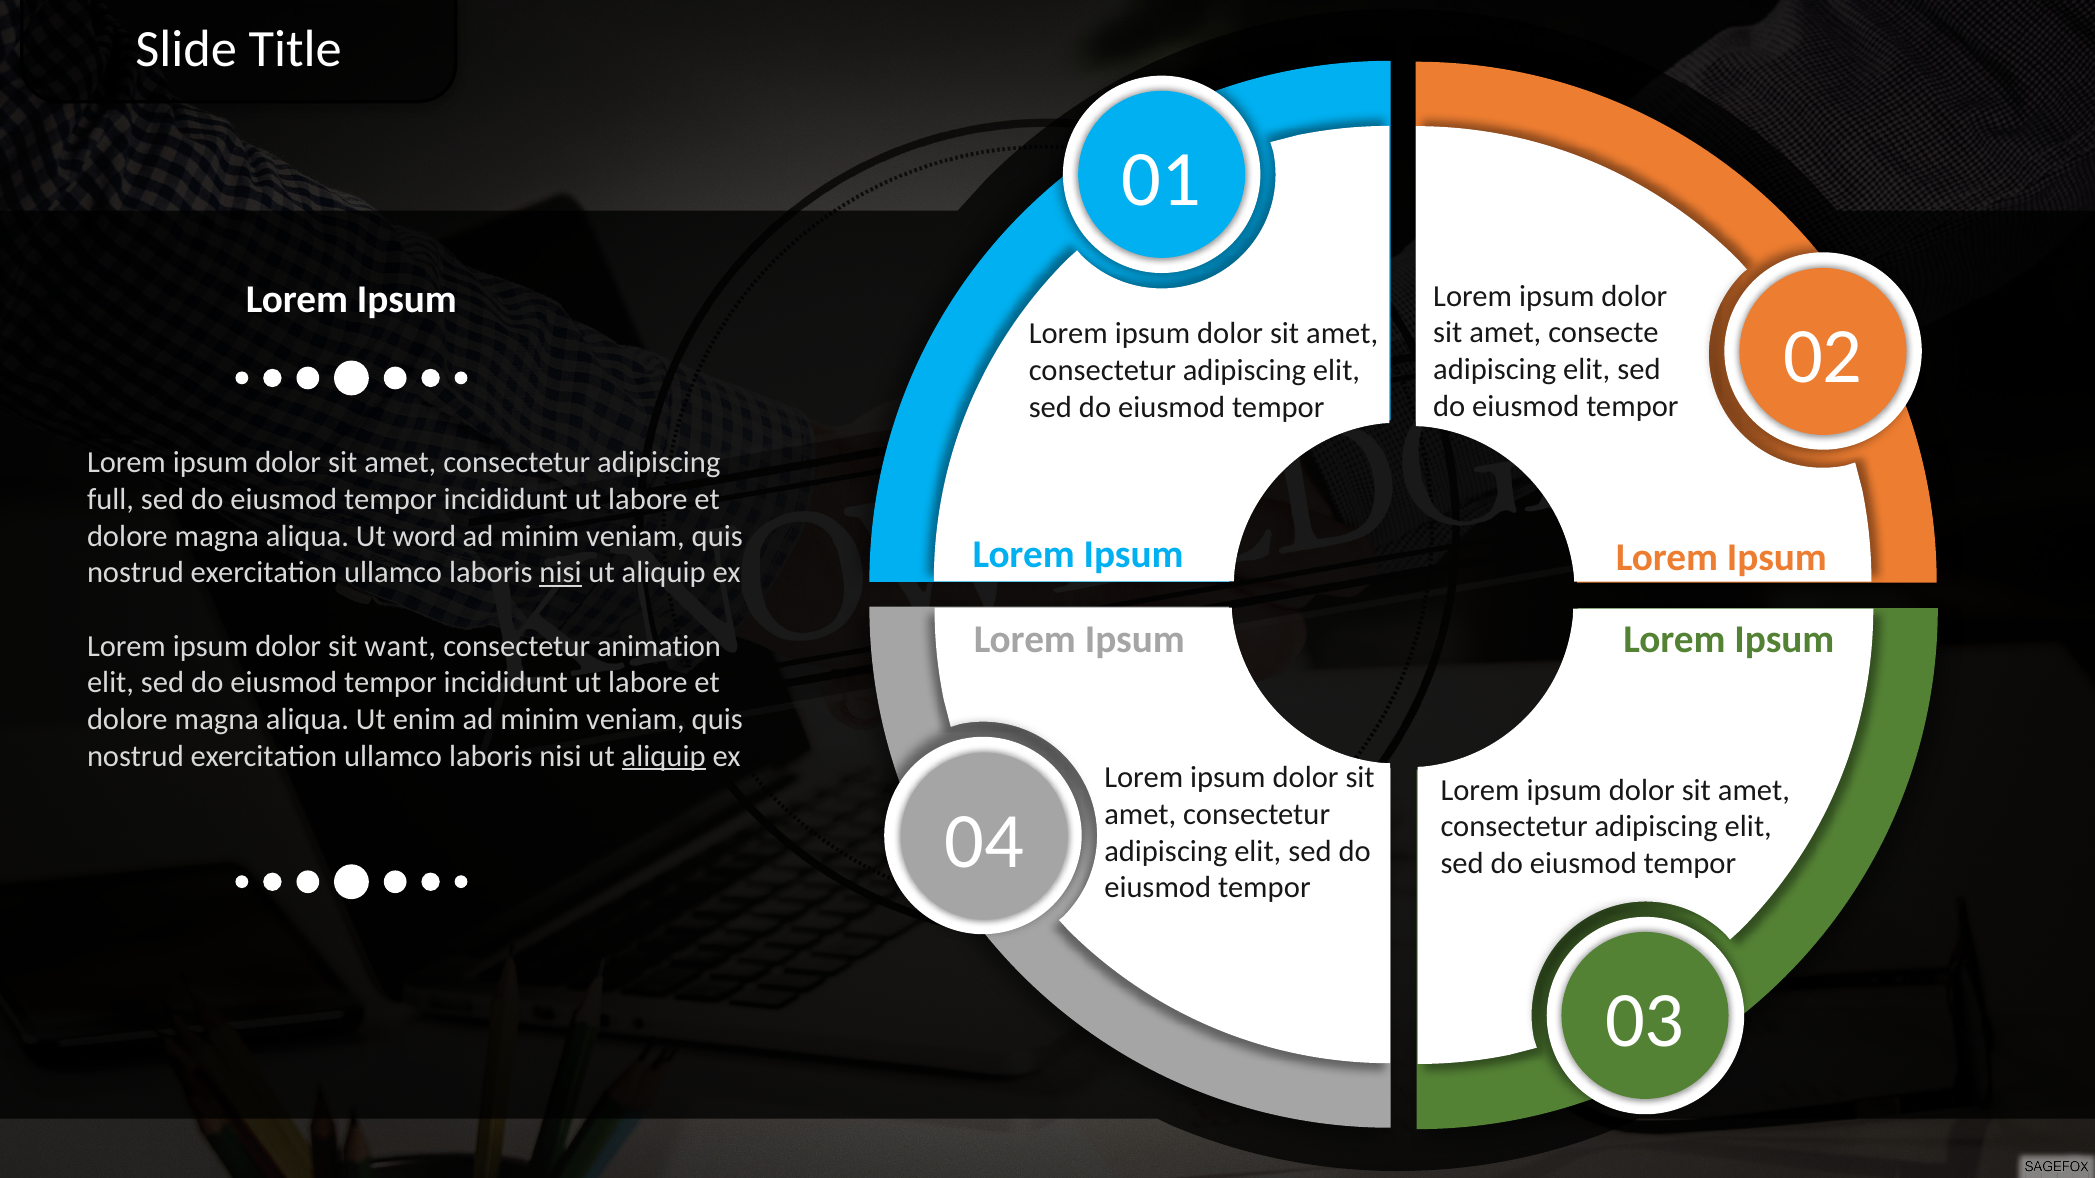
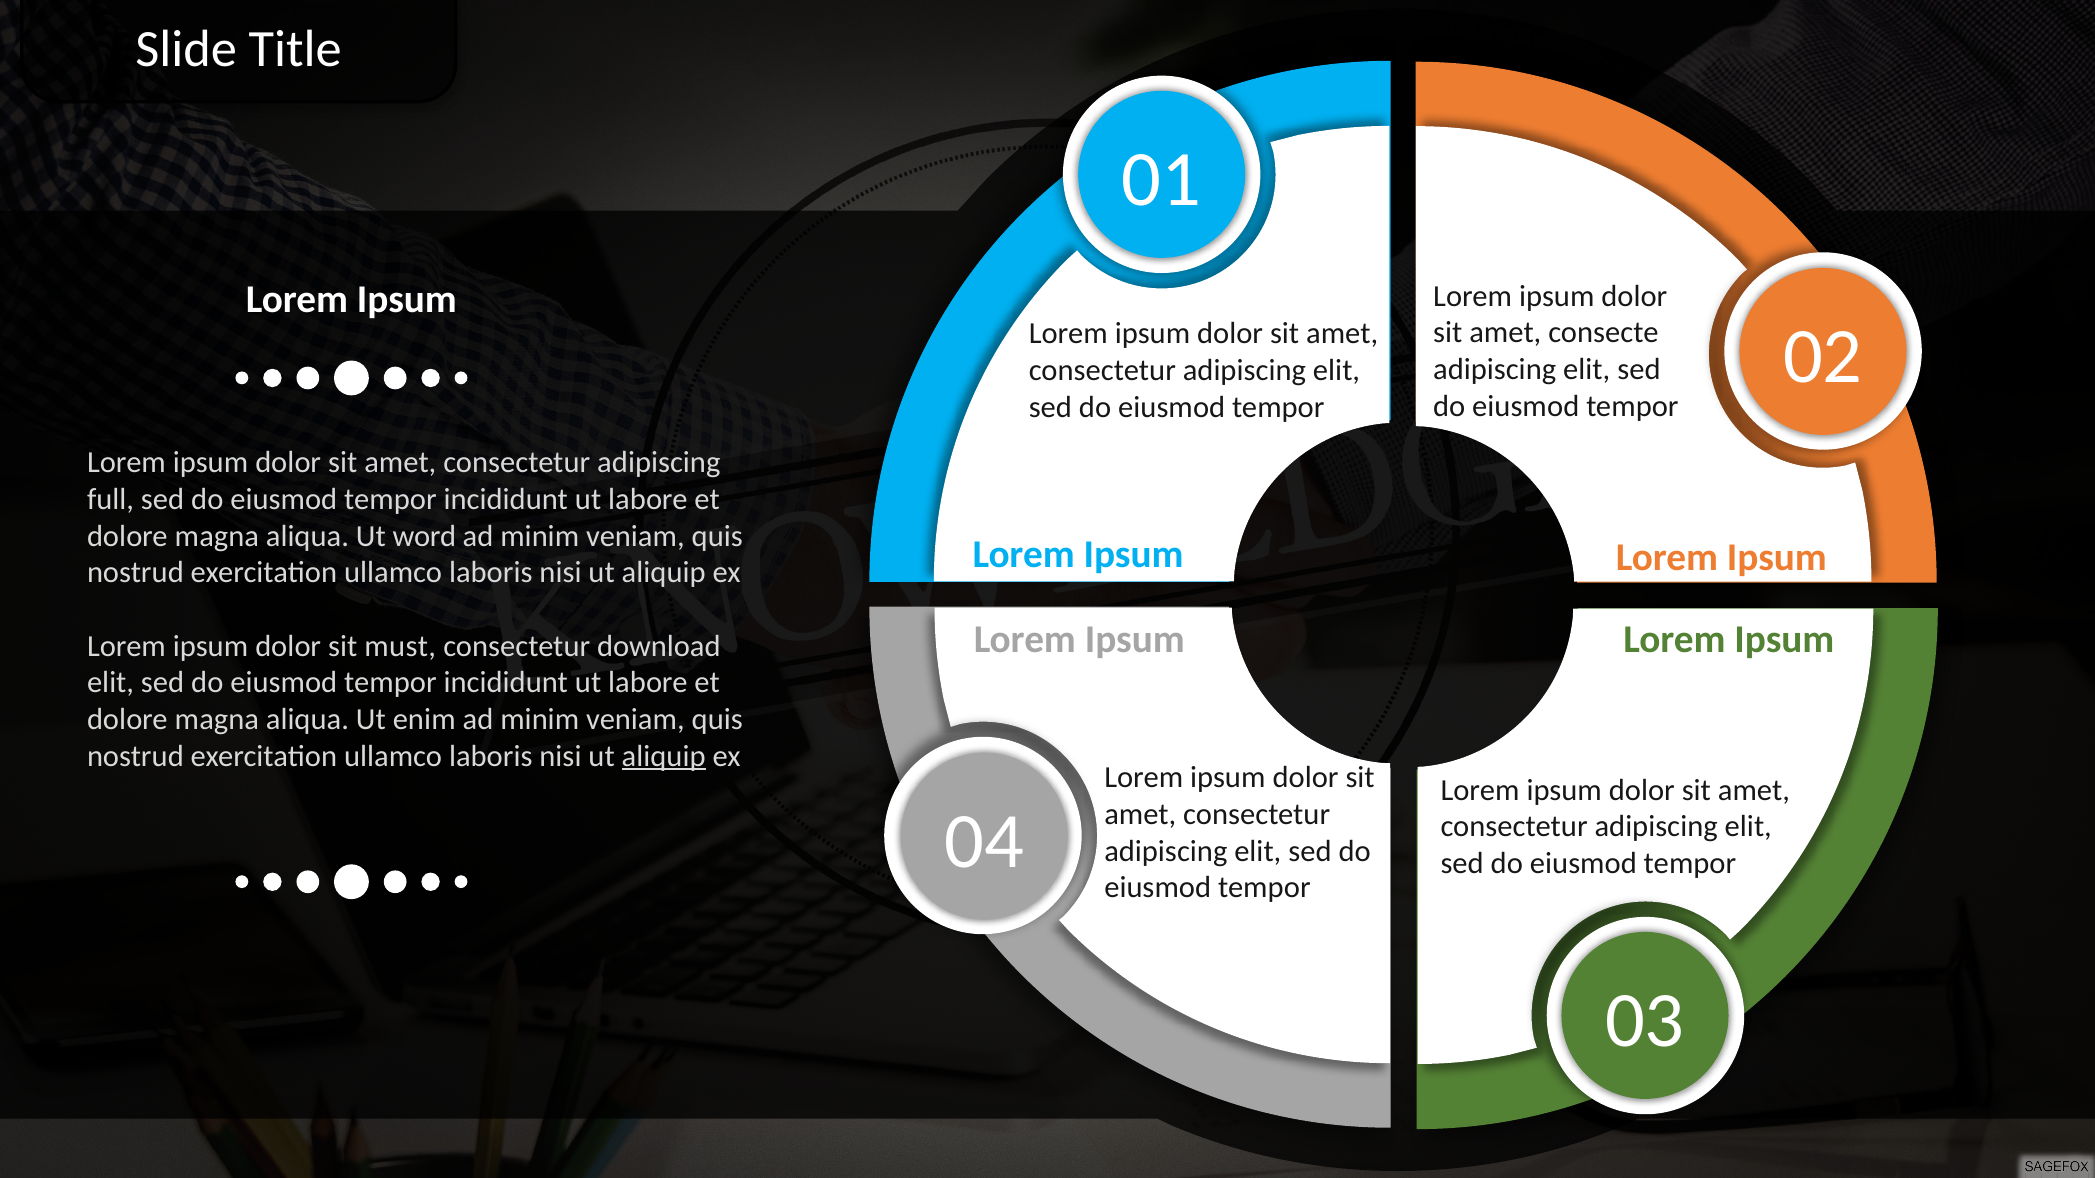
nisi underline: present -> none (560, 573)
want: want -> must (400, 646)
animation: animation -> download (659, 646)
